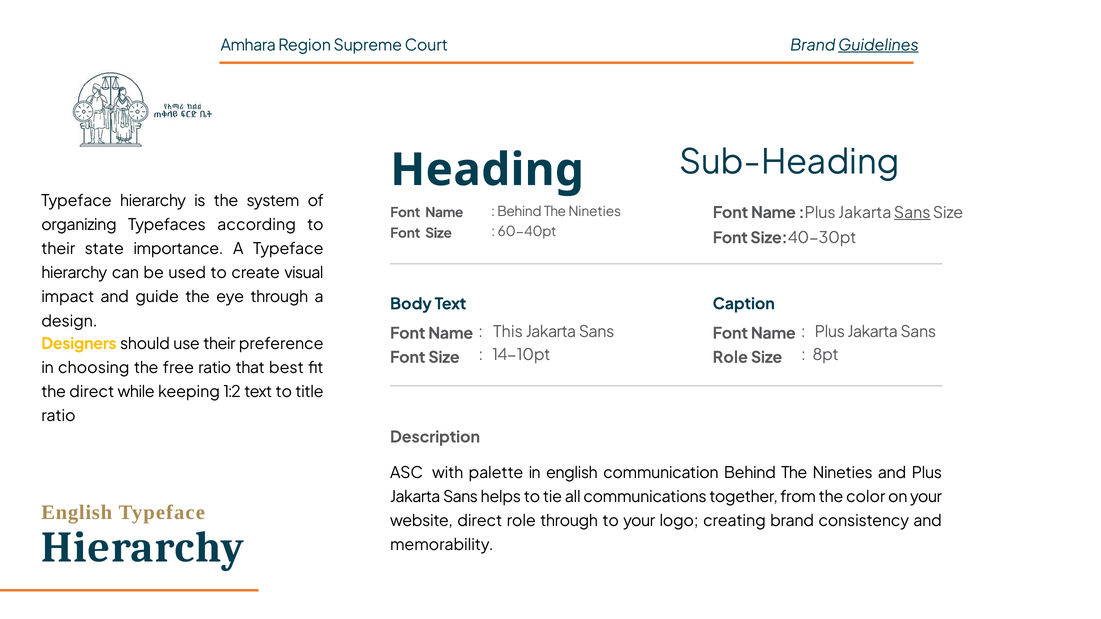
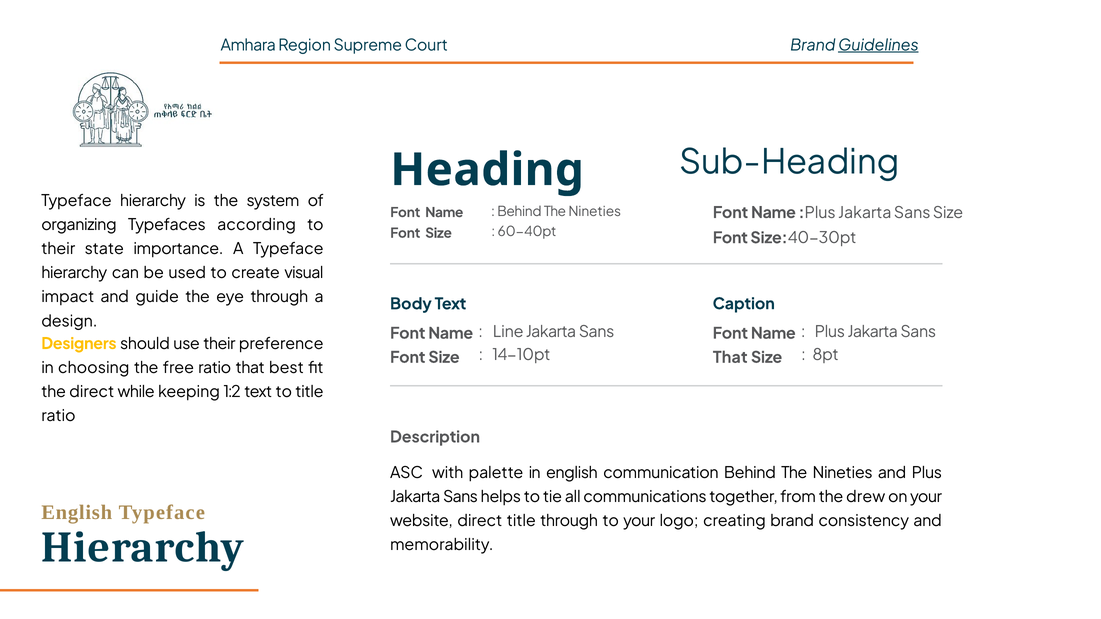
Sans underline: present -> none (912, 213)
This: This -> Line (508, 332)
Role: Role -> That (730, 358)
color: color -> drew (866, 497)
direct role: role -> title (521, 521)
